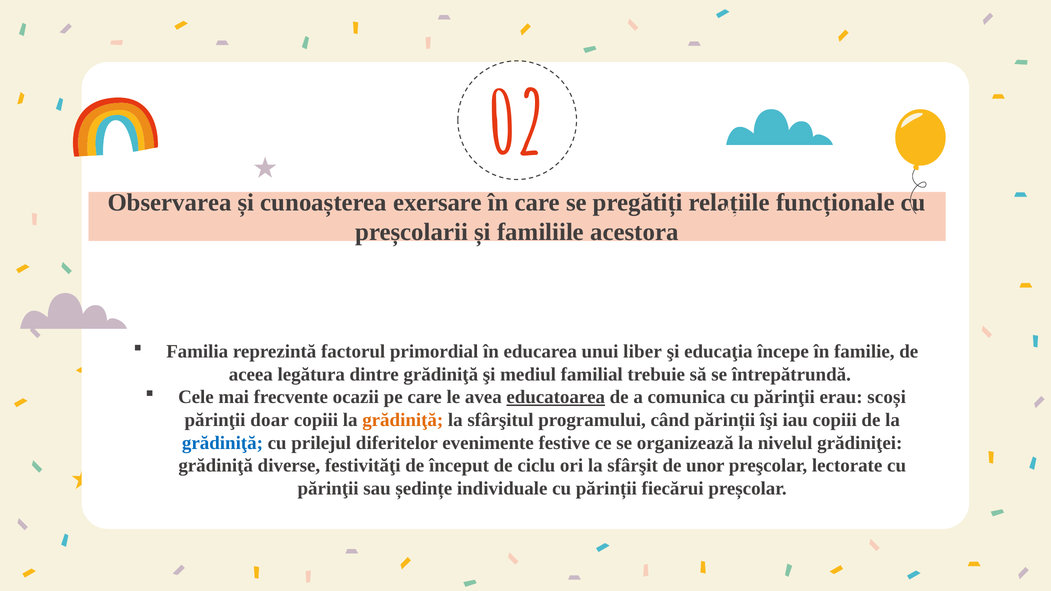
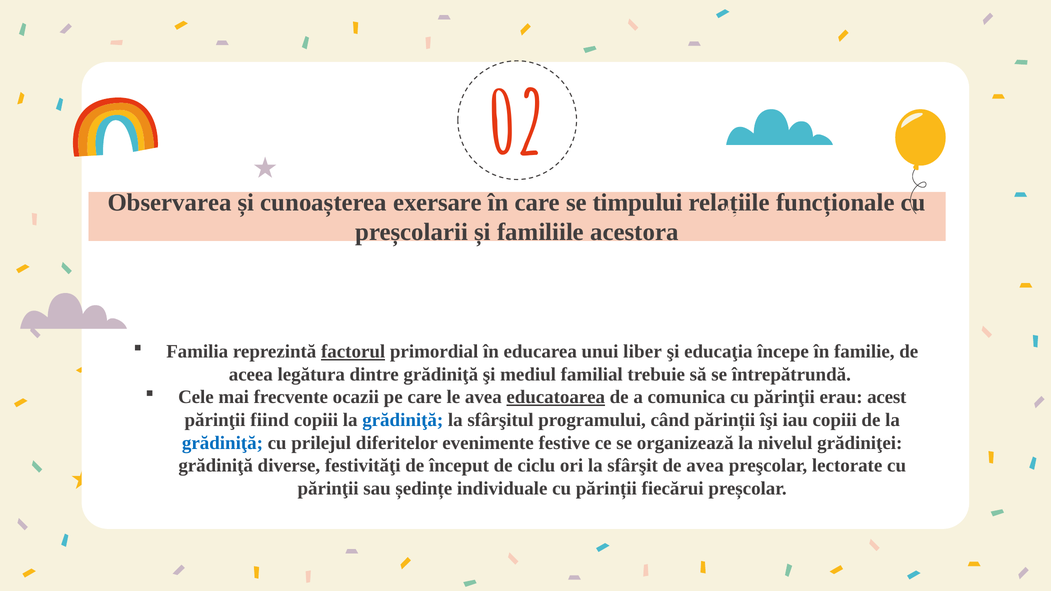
pregătiți: pregătiți -> timpului (638, 202)
factorul underline: none -> present (353, 352)
scoși: scoși -> acest (887, 397)
doar: doar -> fiind (270, 420)
grădiniţă colour: orange -> blue (403, 420)
de unor: unor -> avea (705, 466)
